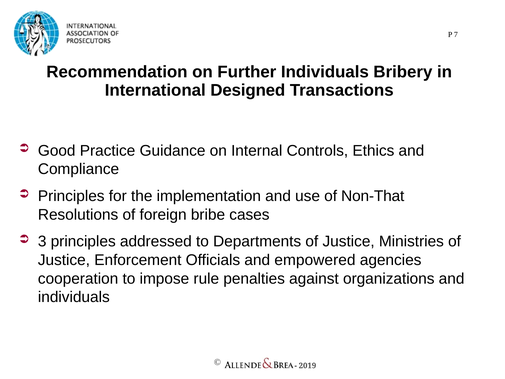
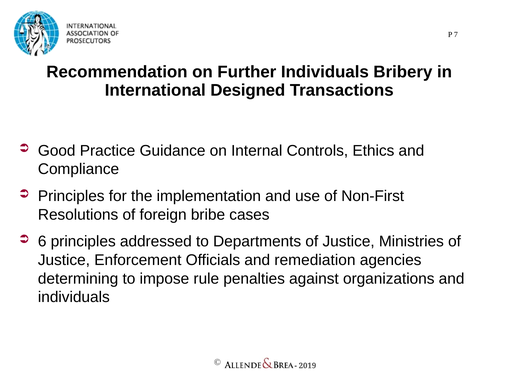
Non-That: Non-That -> Non-First (373, 196)
3: 3 -> 6 (42, 241)
empowered: empowered -> remediation (315, 260)
cooperation: cooperation -> determining (78, 278)
